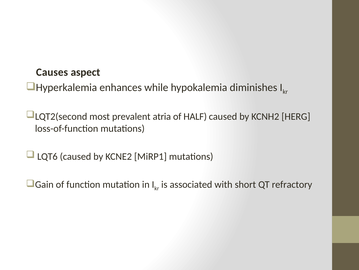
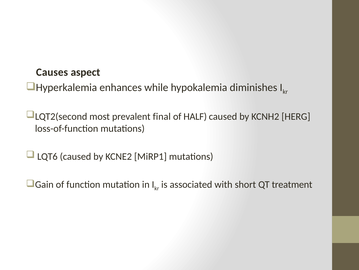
atria: atria -> final (162, 116)
refractory: refractory -> treatment (292, 184)
